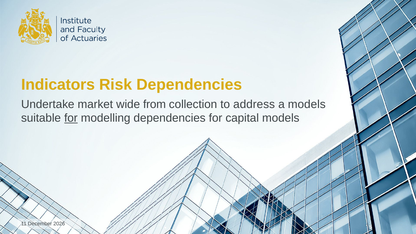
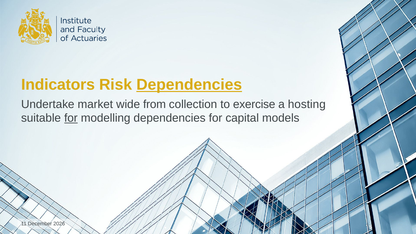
Dependencies underline: none -> present (189, 85)
address: address -> exercise (254, 104)
a models: models -> hosting (307, 104)
